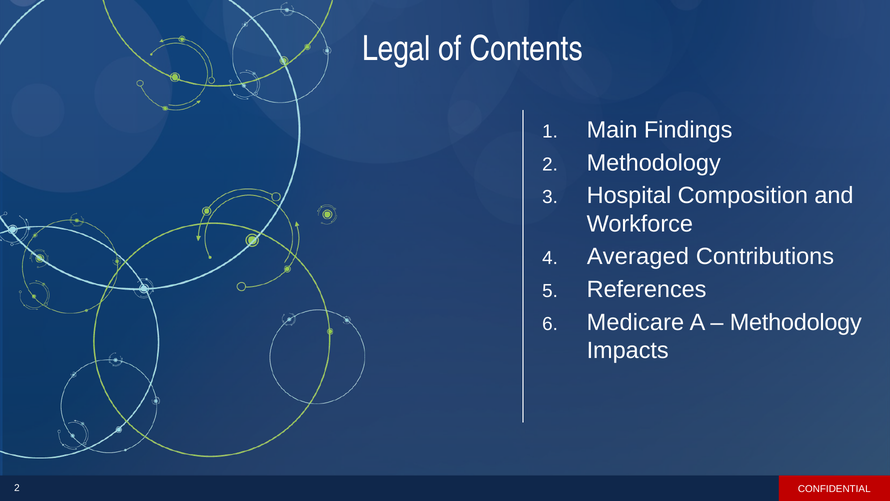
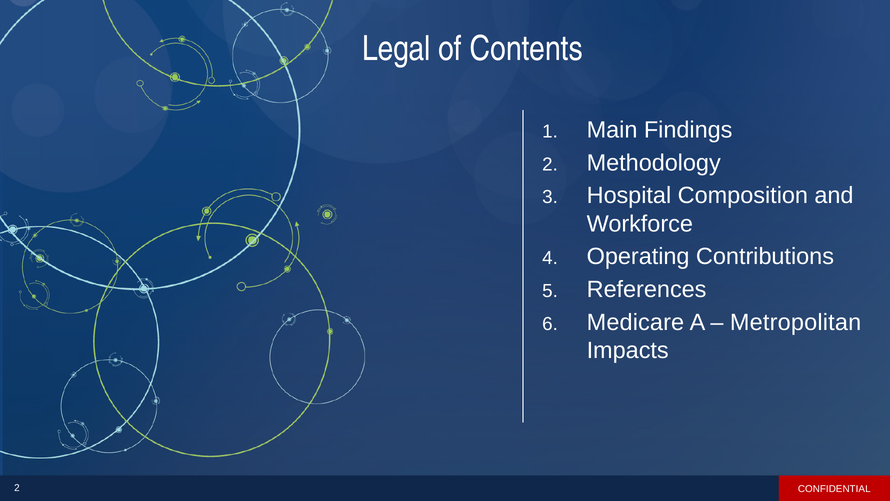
Averaged: Averaged -> Operating (638, 256)
Methodology: Methodology -> Metropolitan (796, 322)
